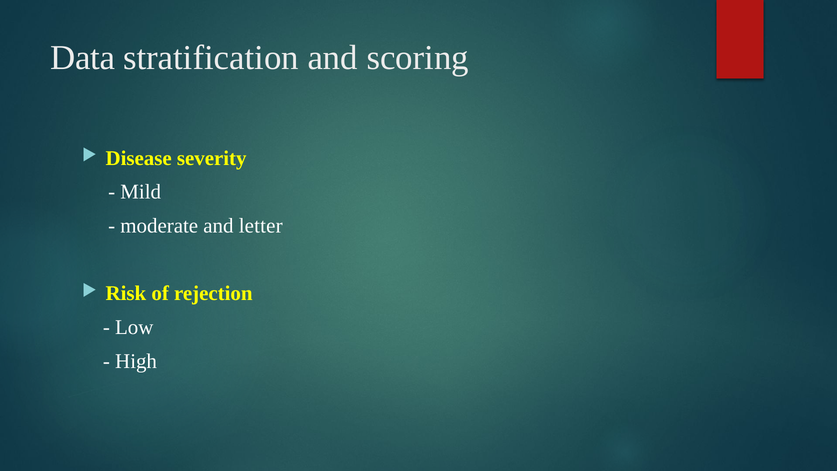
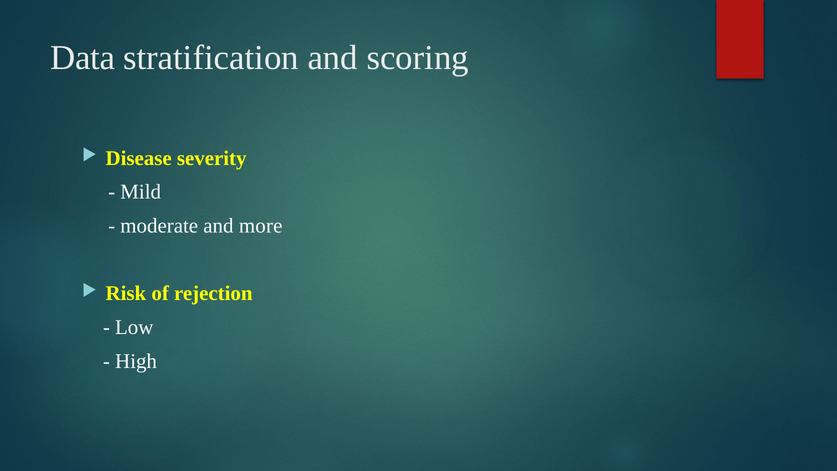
letter: letter -> more (261, 226)
